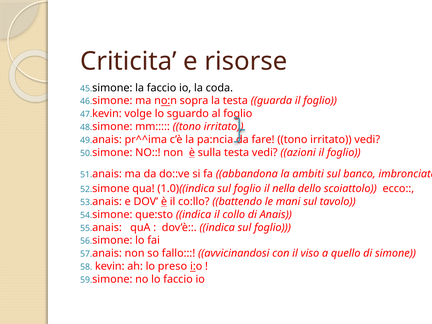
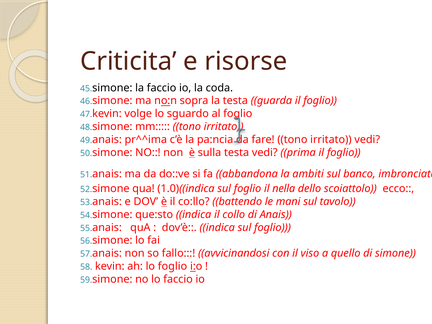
azioni: azioni -> prima (298, 153)
lo preso: preso -> foglio (173, 266)
